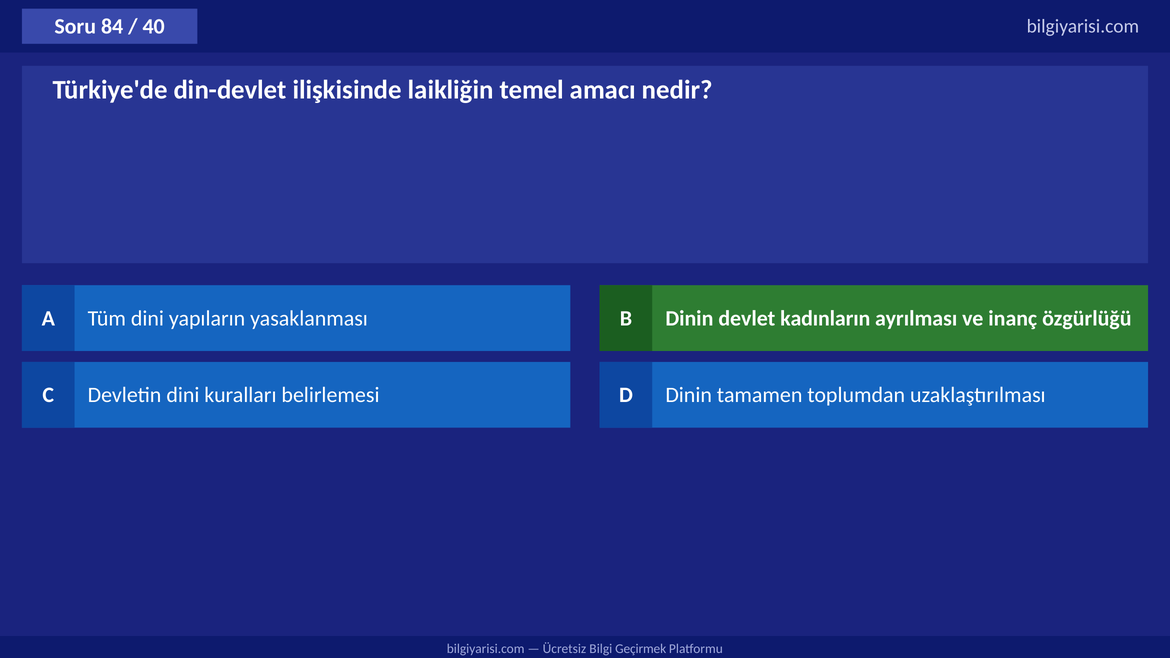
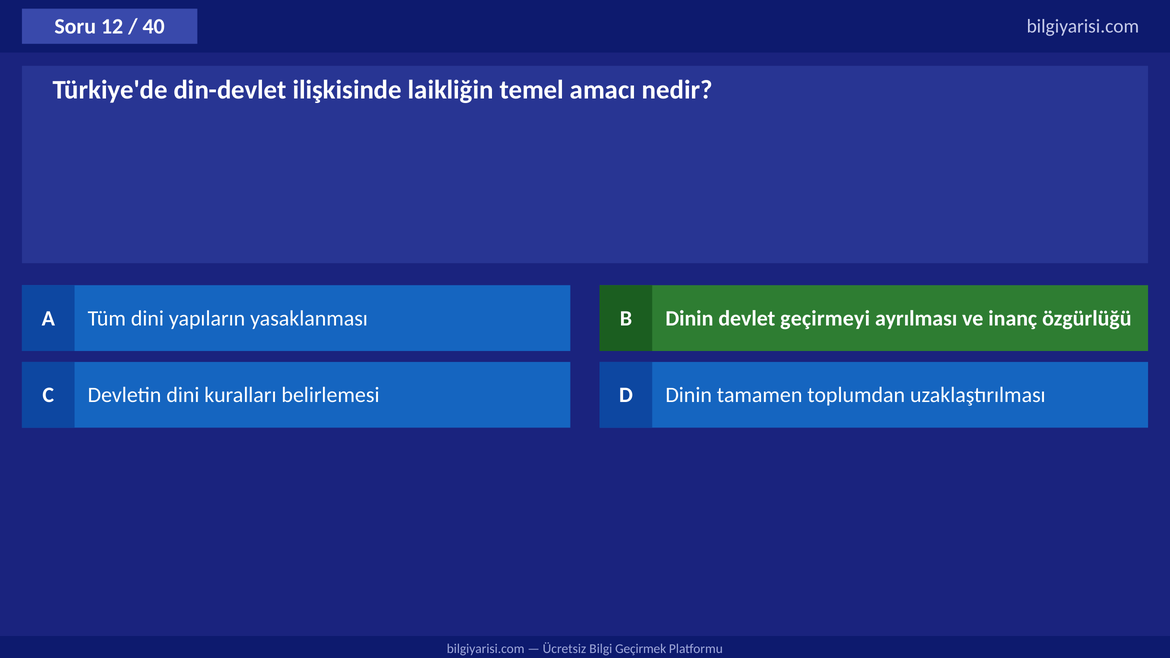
84: 84 -> 12 (112, 27)
kadınların: kadınların -> geçirmeyi (825, 318)
